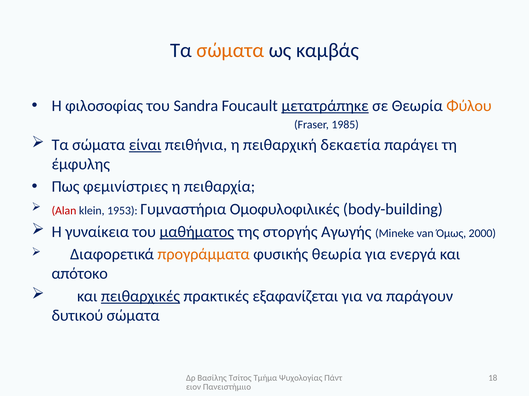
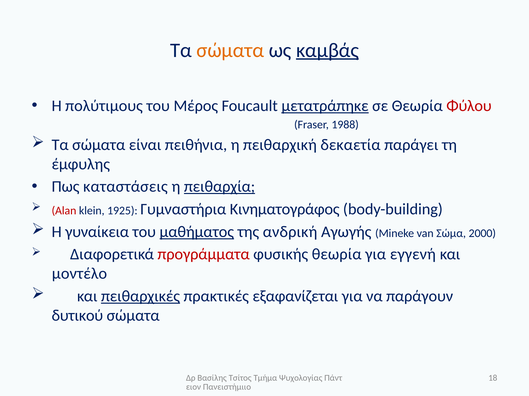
καμβάς underline: none -> present (327, 50)
φιλοσοφίας: φιλοσοφίας -> πολύτιμους (104, 106)
Sandra: Sandra -> Μέρος (196, 106)
Φύλου colour: orange -> red (469, 106)
1985: 1985 -> 1988 (345, 125)
είναι underline: present -> none (145, 145)
φεμινίστριες: φεμινίστριες -> καταστάσεις (125, 187)
πειθαρχία underline: none -> present (220, 187)
1953: 1953 -> 1925 (122, 211)
Ομοφυλοφιλικές: Ομοφυλοφιλικές -> Κινηματογράφος (285, 210)
στοργής: στοργής -> ανδρική (290, 232)
Όμως: Όμως -> Σώμα (451, 234)
προγράμματα colour: orange -> red (204, 255)
ενεργά: ενεργά -> εγγενή (413, 255)
απότοκο: απότοκο -> μοντέλο (79, 274)
